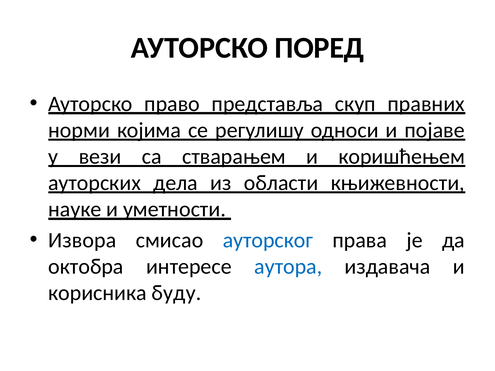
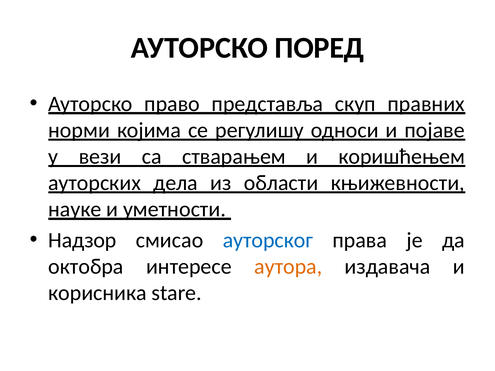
Извора: Извора -> Надзор (82, 240)
аутора colour: blue -> orange (288, 267)
буду: буду -> stare (177, 293)
